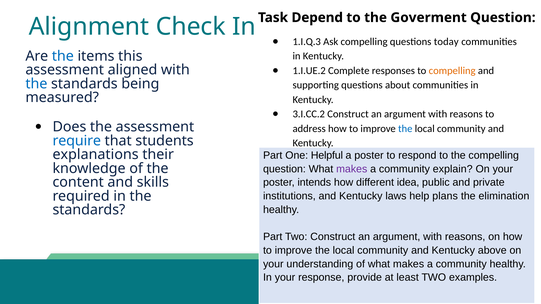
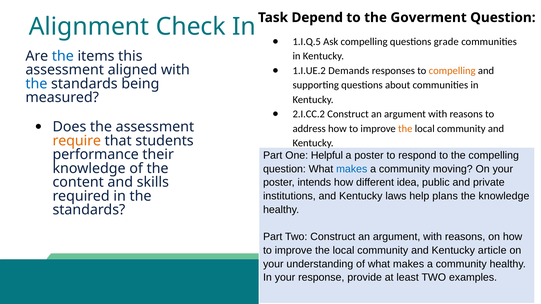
1.I.Q.3: 1.I.Q.3 -> 1.I.Q.5 (307, 42)
today: today -> grade (446, 42)
Complete: Complete -> Demands (349, 71)
3.I.CC.2: 3.I.CC.2 -> 2.I.CC.2 (309, 114)
the colour: blue -> orange (405, 129)
require colour: blue -> orange (77, 141)
explanations: explanations -> performance (96, 155)
makes colour: purple -> blue (352, 169)
explain: explain -> moving (453, 169)
the elimination: elimination -> knowledge (504, 196)
above: above -> article (492, 251)
